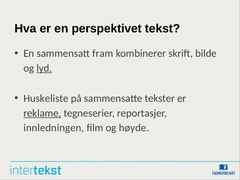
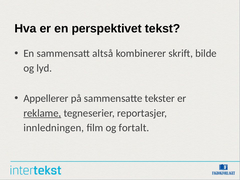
fram: fram -> altså (103, 53)
lyd underline: present -> none (44, 68)
Huskeliste: Huskeliste -> Appellerer (46, 98)
høyde: høyde -> fortalt (134, 128)
